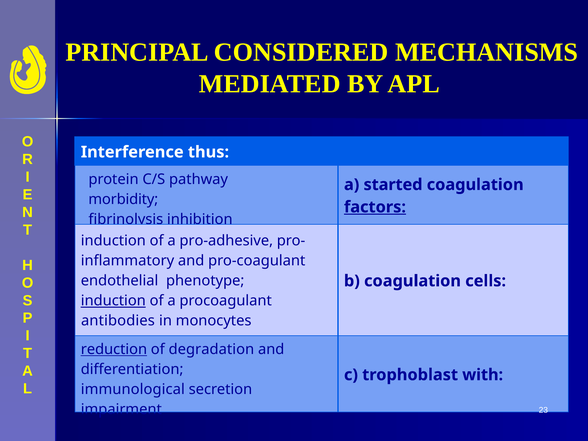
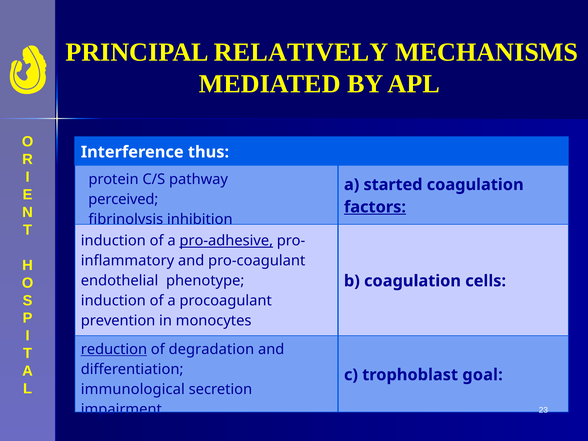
CONSIDERED: CONSIDERED -> RELATIVELY (301, 52)
morbidity: morbidity -> perceived (123, 199)
pro-adhesive underline: none -> present (226, 241)
induction underline: present -> none (113, 301)
antibodies: antibodies -> prevention (118, 321)
with: with -> goal (483, 375)
